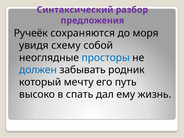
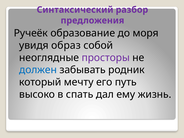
сохраняются: сохраняются -> образование (83, 33)
схему: схему -> образ (66, 45)
просторы colour: blue -> purple (106, 58)
